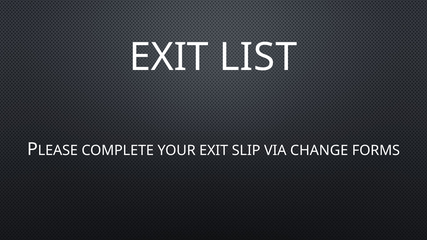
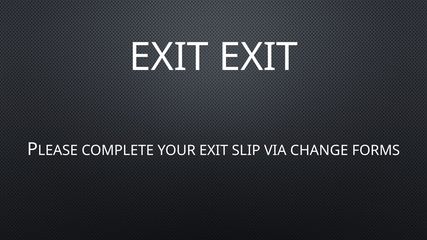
EXIT LIST: LIST -> EXIT (258, 57)
